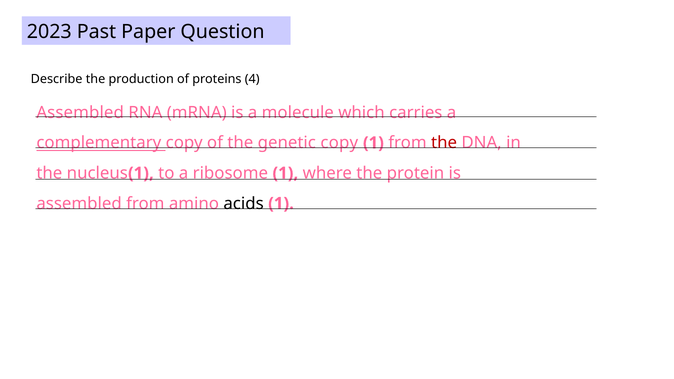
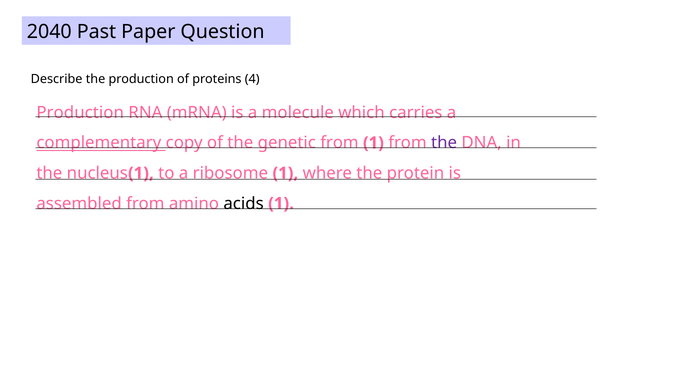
2023: 2023 -> 2040 (49, 32)
Assembled: Assembled -> Production (80, 113)
genetic copy: copy -> from (339, 143)
the colour: red -> purple (444, 143)
